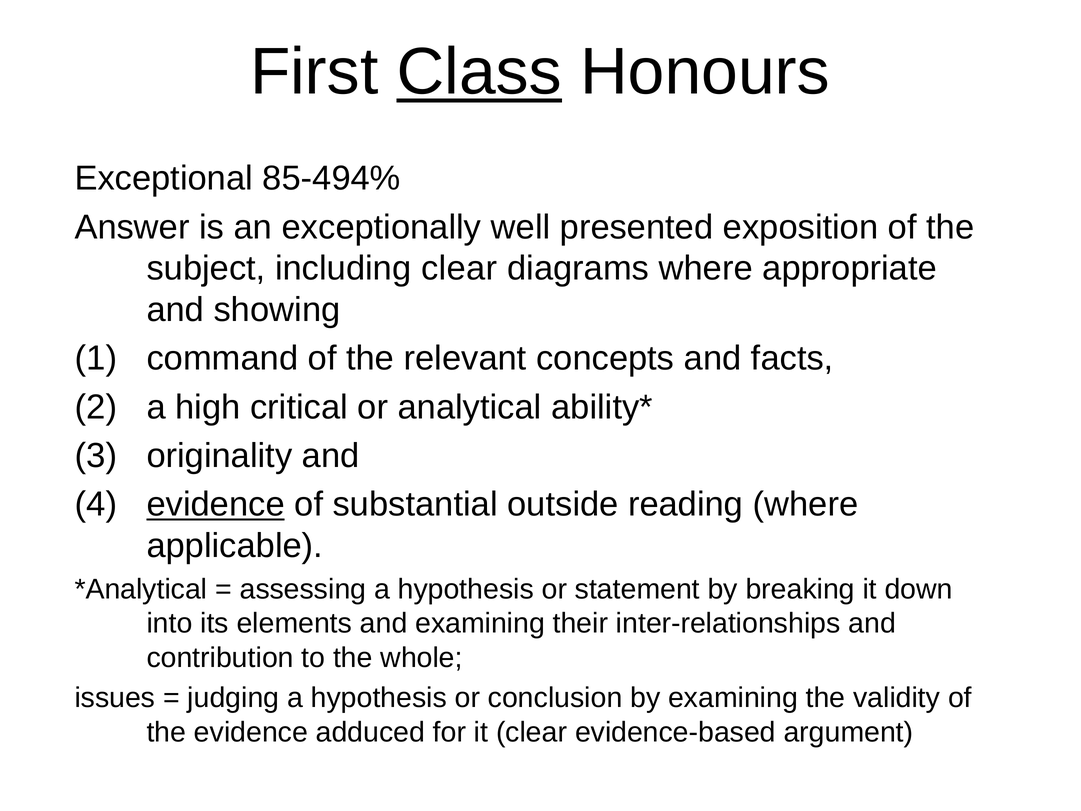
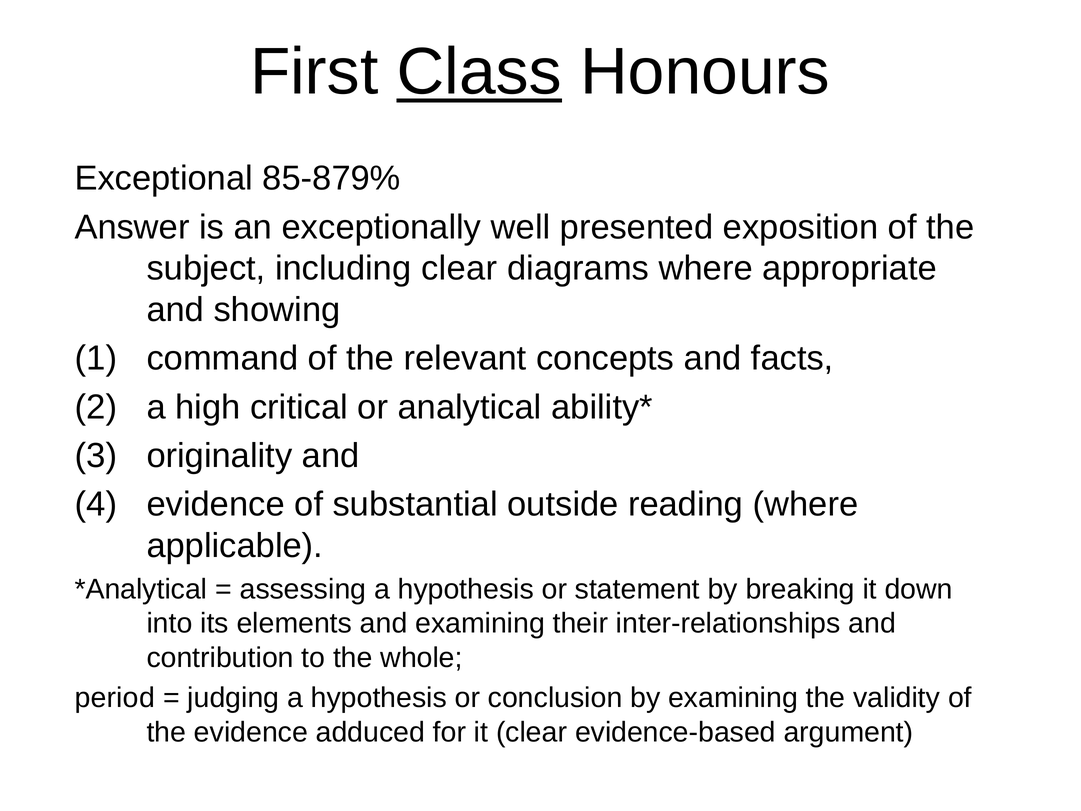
85-494%: 85-494% -> 85-879% (332, 178)
evidence underline: present -> none (216, 504)
issues: issues -> period (115, 698)
